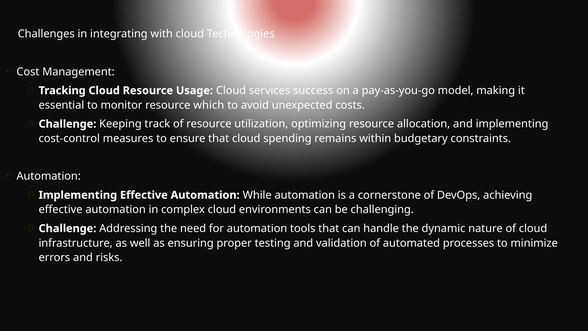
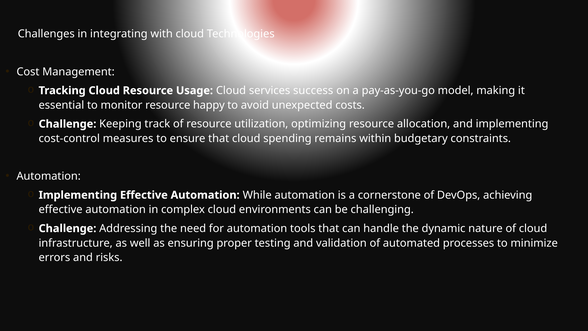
which: which -> happy (209, 105)
